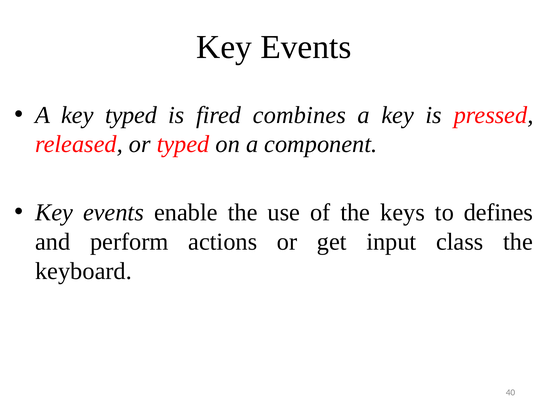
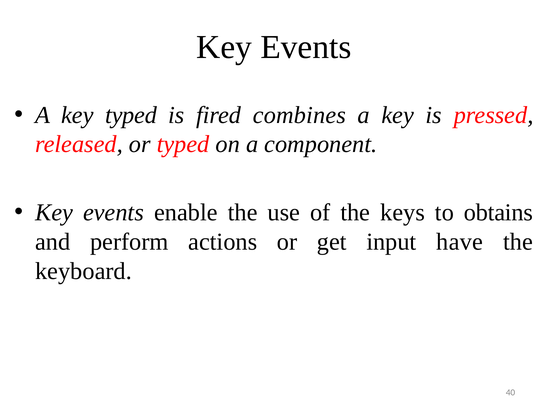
defines: defines -> obtains (498, 212)
class: class -> have (460, 242)
